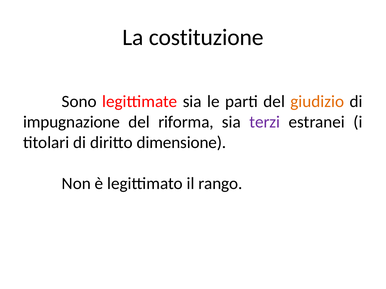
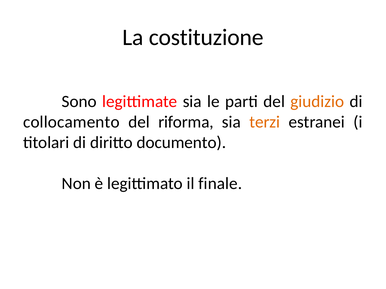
impugnazione: impugnazione -> collocamento (71, 122)
terzi colour: purple -> orange (265, 122)
dimensione: dimensione -> documento (181, 143)
rango: rango -> finale (220, 184)
